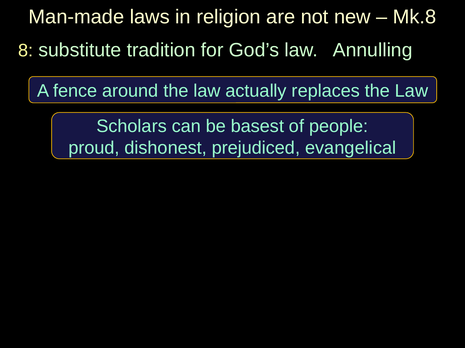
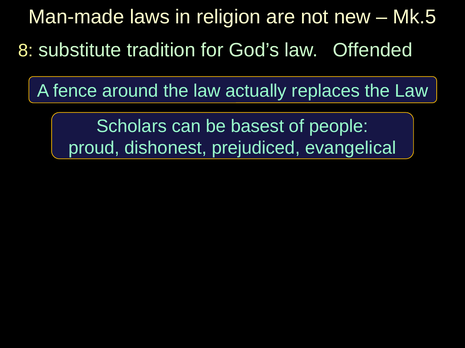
Mk.8: Mk.8 -> Mk.5 (415, 17)
Annulling: Annulling -> Offended (373, 50)
